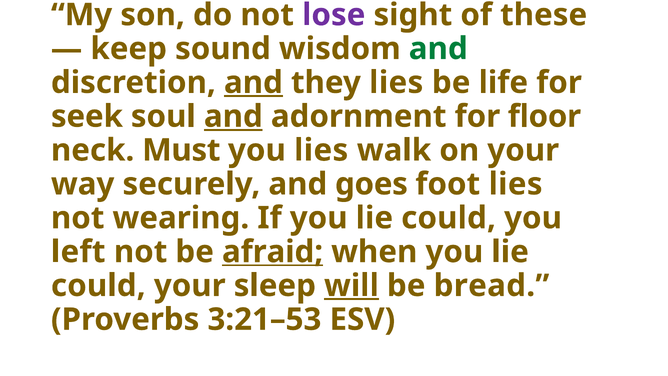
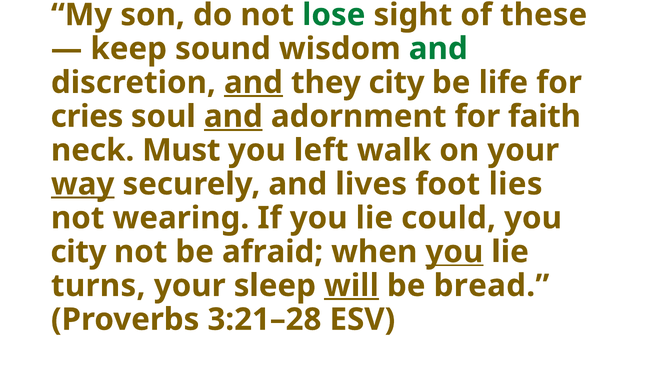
lose colour: purple -> green (334, 15)
they lies: lies -> city (397, 83)
seek: seek -> cries (87, 116)
floor: floor -> faith (544, 116)
you lies: lies -> left (321, 150)
way underline: none -> present (83, 184)
goes: goes -> lives (371, 184)
left: left -> city (78, 252)
afraid underline: present -> none (273, 252)
you underline: none -> present (454, 252)
could: could -> turns (98, 285)
3:21–53: 3:21–53 -> 3:21–28 (264, 319)
